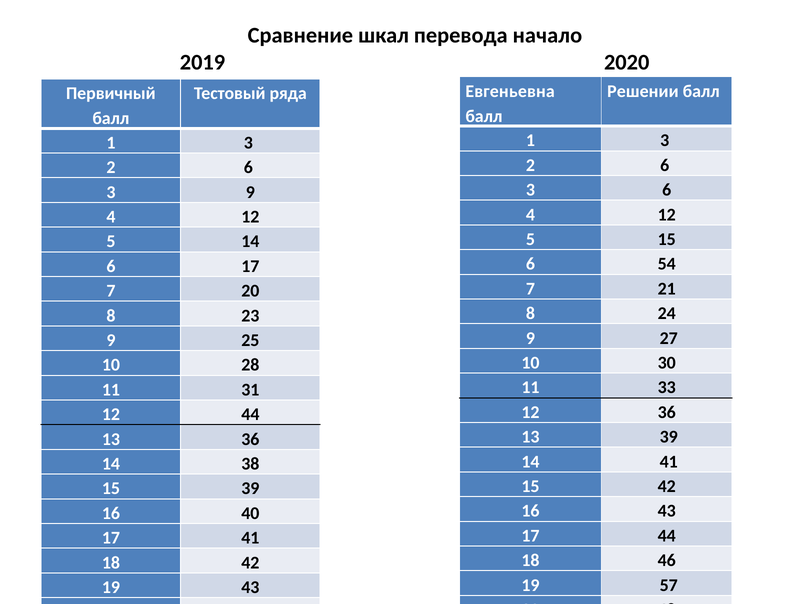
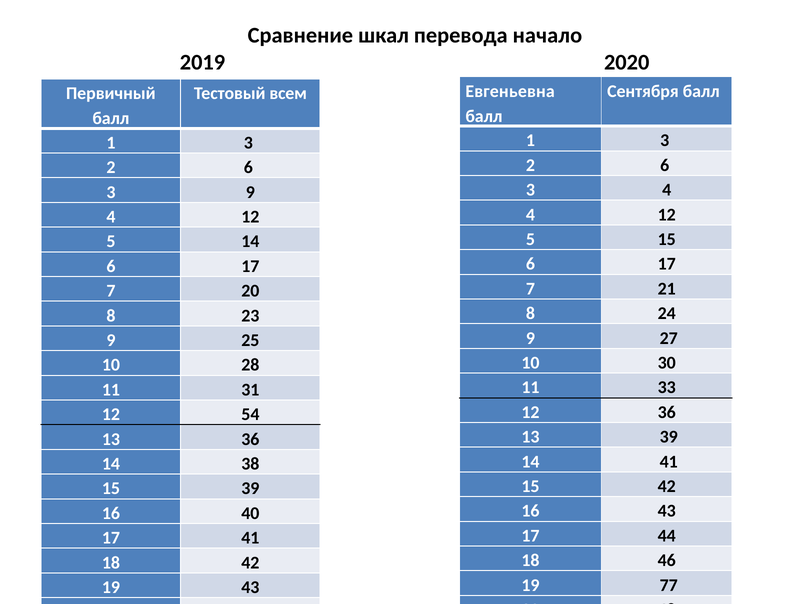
Решении: Решении -> Сентября (643, 91)
ряда: ряда -> всем (288, 93)
3 6: 6 -> 4 (667, 190)
54: 54 -> 17 (667, 264)
12 44: 44 -> 54 (250, 414)
57: 57 -> 77 (669, 585)
